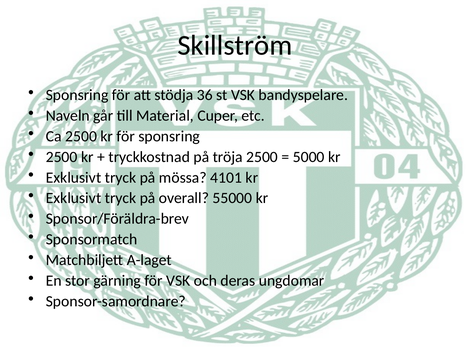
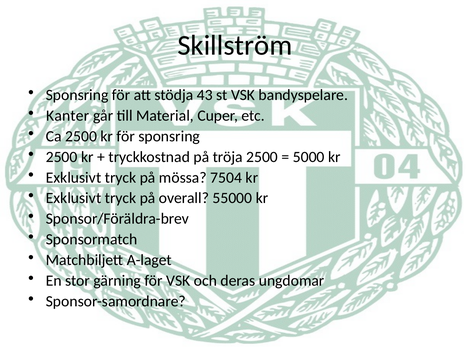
36: 36 -> 43 (205, 95)
Naveln: Naveln -> Kanter (68, 116)
4101: 4101 -> 7504 (226, 178)
